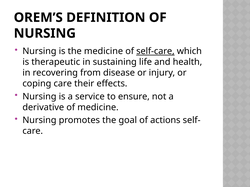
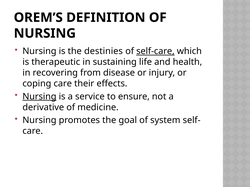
the medicine: medicine -> destinies (103, 51)
Nursing underline: none -> present (39, 97)
actions: actions -> system (165, 120)
